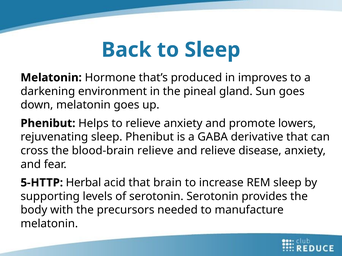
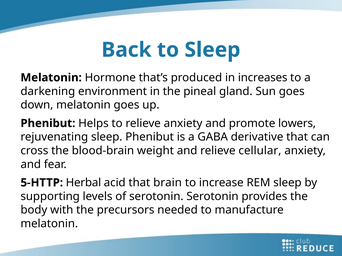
improves: improves -> increases (263, 78)
blood-brain relieve: relieve -> weight (155, 151)
disease: disease -> cellular (260, 151)
